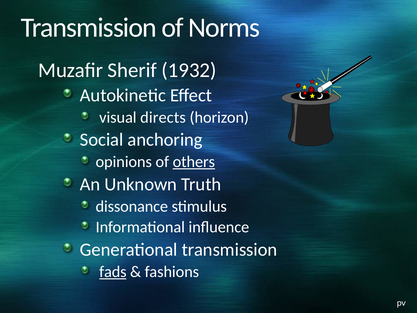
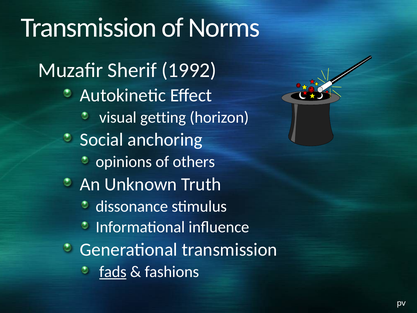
1932: 1932 -> 1992 (189, 70)
directs: directs -> getting (163, 117)
others underline: present -> none (194, 162)
